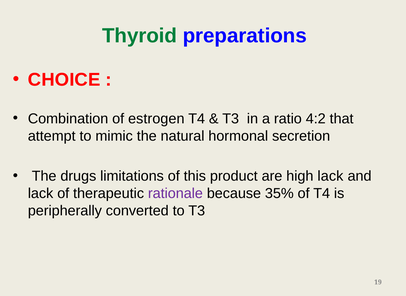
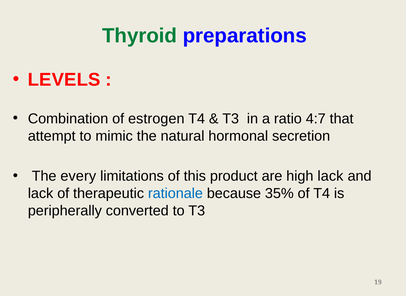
CHOICE: CHOICE -> LEVELS (64, 80)
4:2: 4:2 -> 4:7 (316, 118)
drugs: drugs -> every (78, 176)
rationale colour: purple -> blue (175, 193)
